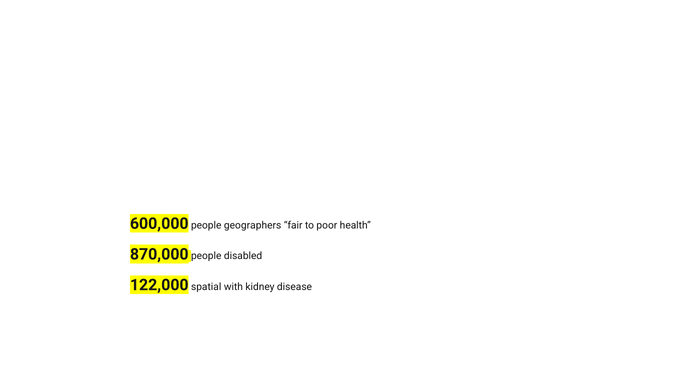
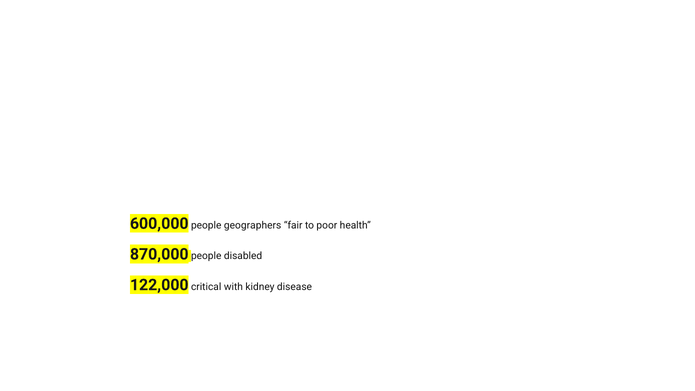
spatial: spatial -> critical (206, 287)
